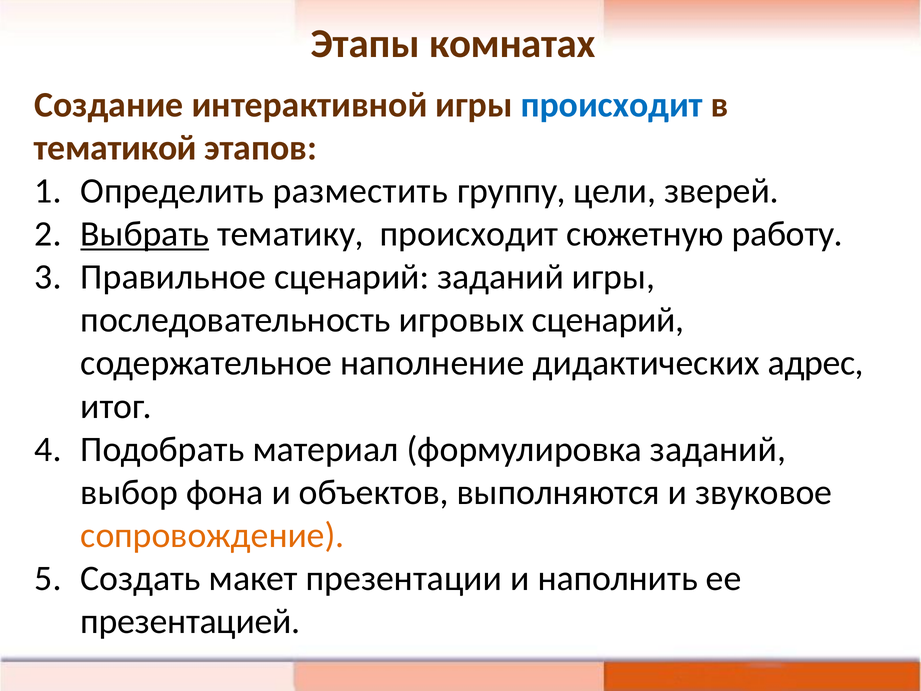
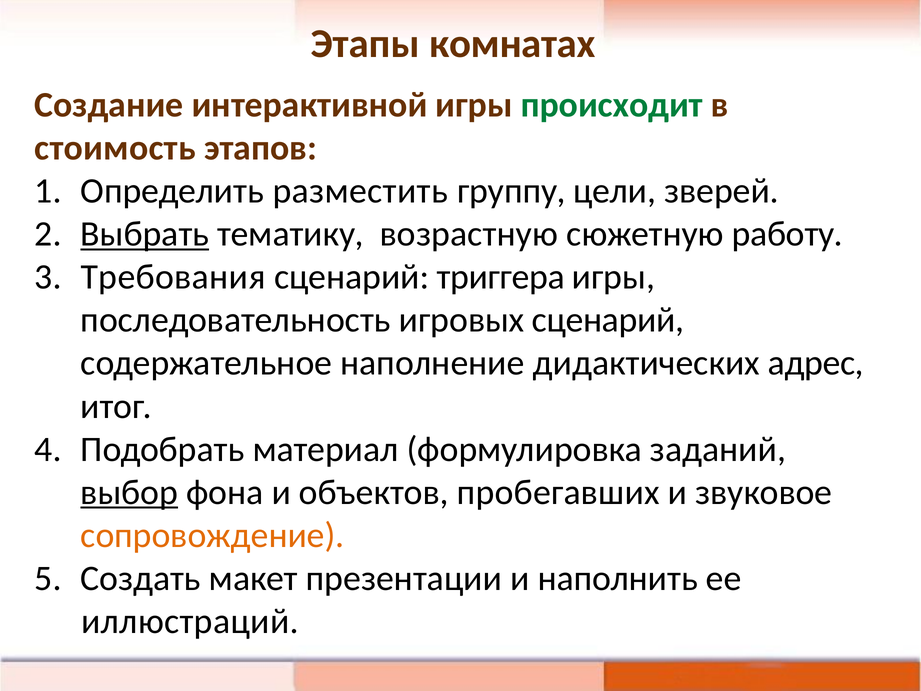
происходит colour: blue -> green (612, 105)
тематикой: тематикой -> стоимость (115, 148)
тематику происходит: происходит -> возрастную (469, 234)
Правильное: Правильное -> Требования (173, 277)
сценарий заданий: заданий -> триггера (501, 277)
выбор underline: none -> present (129, 492)
выполняются: выполняются -> пробегавших (558, 492)
презентацией: презентацией -> иллюстраций (190, 621)
